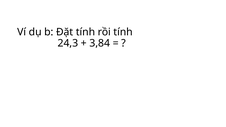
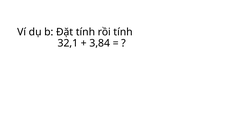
24,3: 24,3 -> 32,1 (68, 43)
